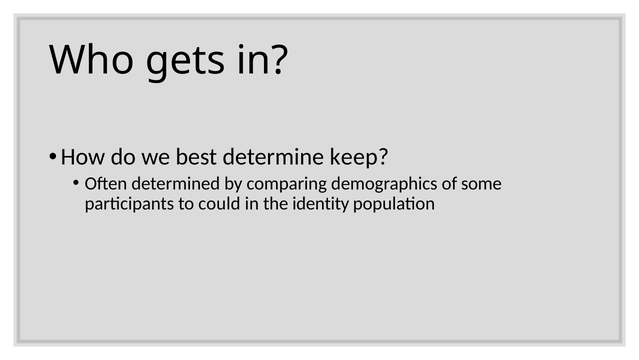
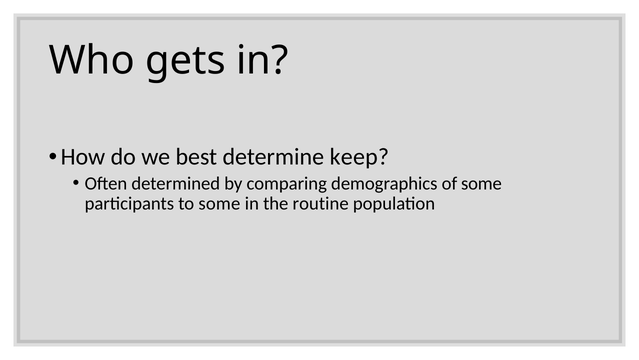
to could: could -> some (219, 203)
identity: identity -> routine (321, 203)
